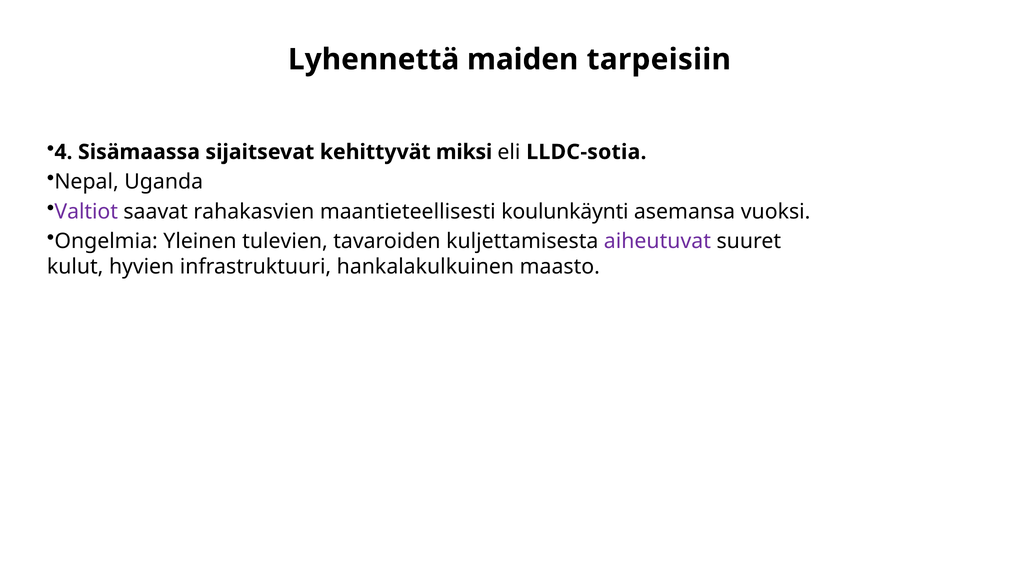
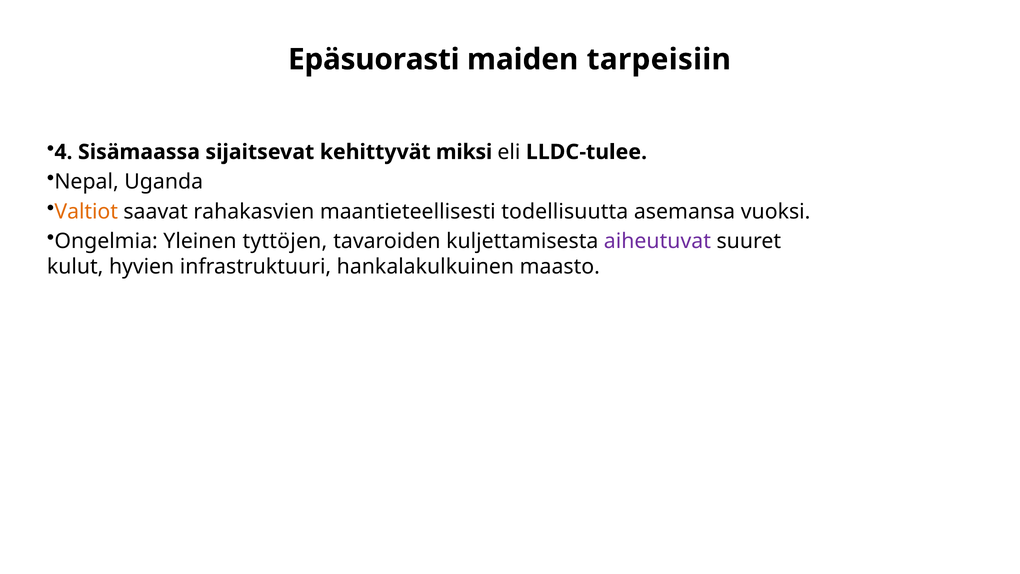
Lyhennettä: Lyhennettä -> Epäsuorasti (374, 59)
LLDC-sotia: LLDC-sotia -> LLDC-tulee (586, 152)
Valtiot colour: purple -> orange (86, 211)
koulunkäynti: koulunkäynti -> todellisuutta (565, 211)
tulevien: tulevien -> tyttöjen (285, 241)
